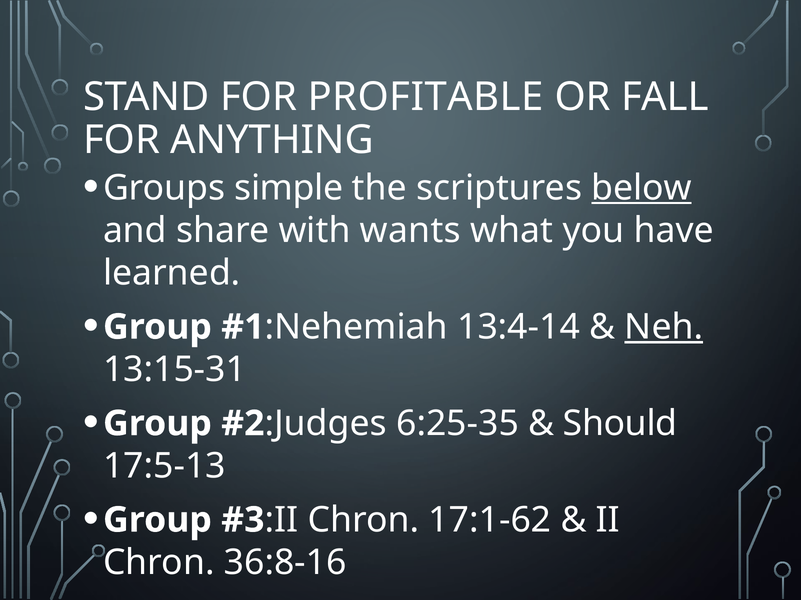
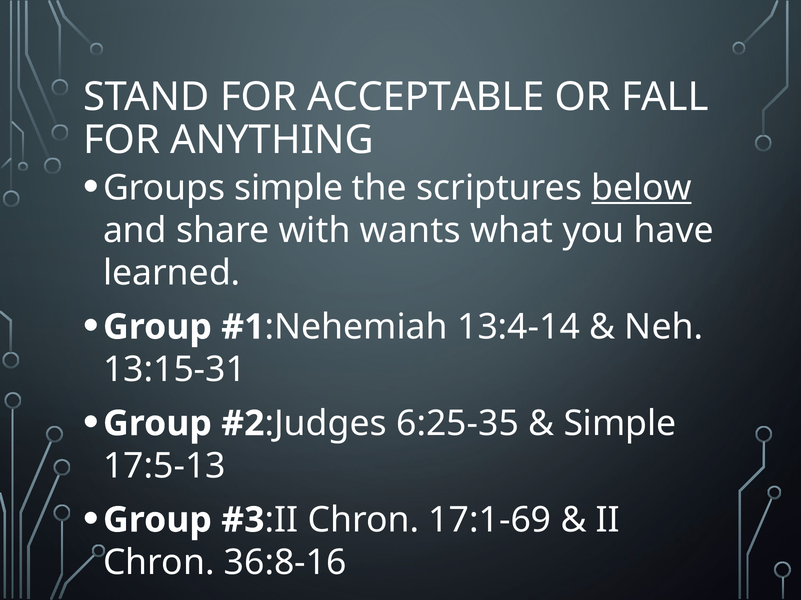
PROFITABLE: PROFITABLE -> ACCEPTABLE (426, 97)
Neh underline: present -> none (664, 327)
Should: Should -> Simple (620, 424)
17:1-62: 17:1-62 -> 17:1-69 (490, 521)
